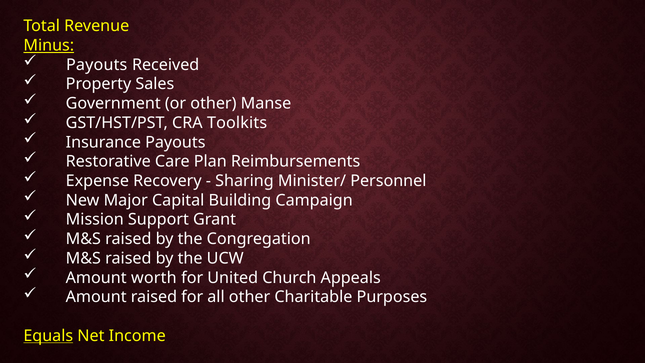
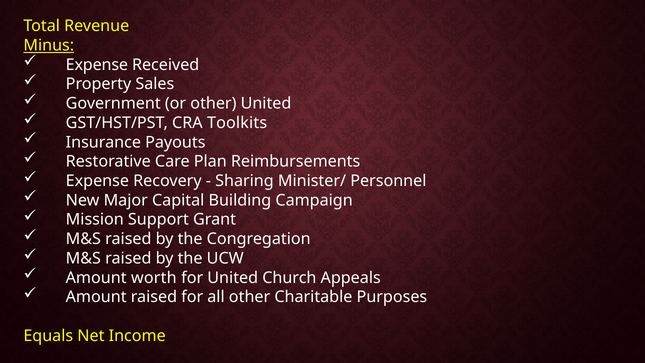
Payouts: Payouts -> Expense (97, 65)
other Manse: Manse -> United (266, 103)
Equals underline: present -> none (48, 336)
